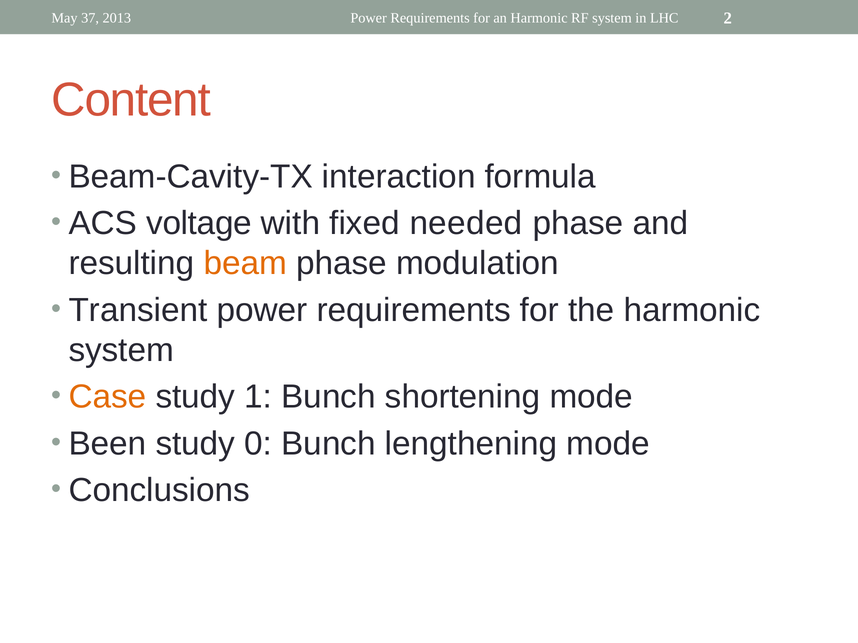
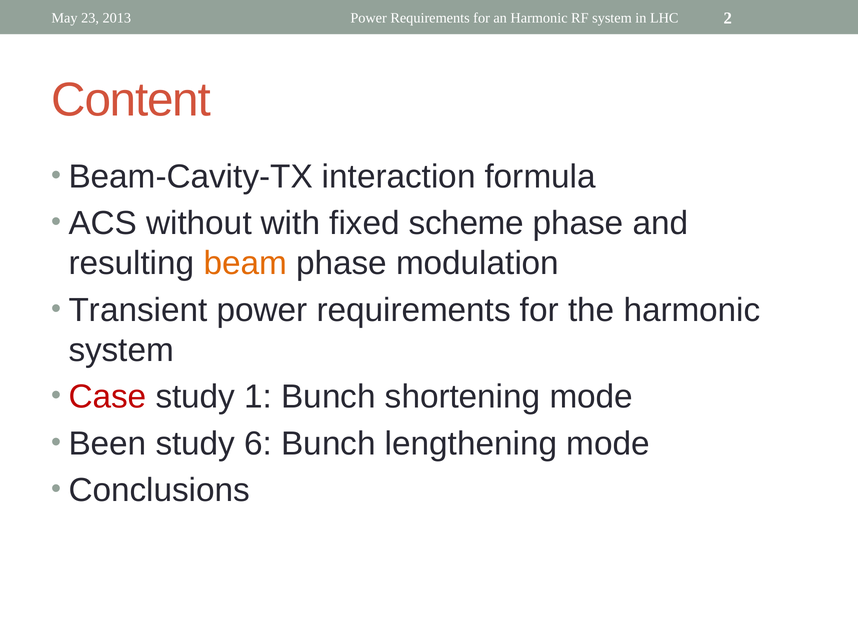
37: 37 -> 23 (90, 18)
voltage: voltage -> without (199, 224)
needed: needed -> scheme (466, 224)
Case colour: orange -> red (108, 397)
0: 0 -> 6 (258, 444)
